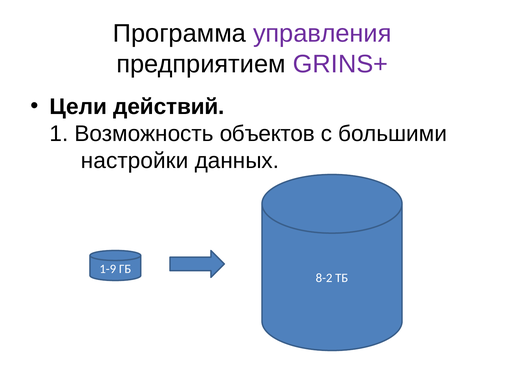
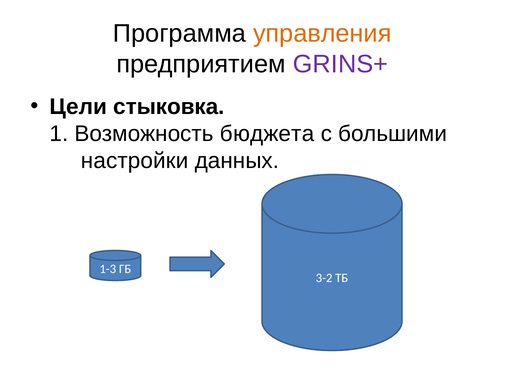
управления colour: purple -> orange (322, 34)
действий: действий -> стыковка (169, 107)
объектов: объектов -> бюджета (267, 134)
1-9: 1-9 -> 1-3 (108, 269)
8-2: 8-2 -> 3-2 (324, 278)
